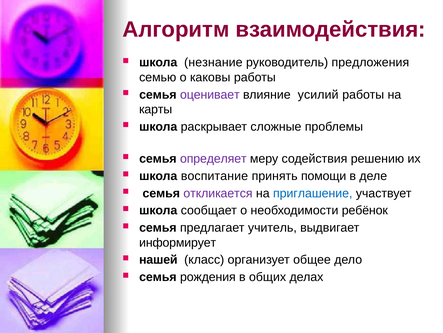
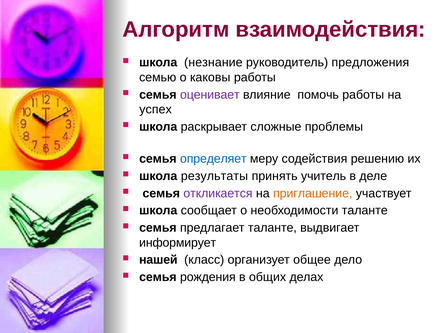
усилий: усилий -> помочь (318, 94)
карты: карты -> успех (156, 109)
определяет colour: purple -> blue (213, 158)
воспитание: воспитание -> результаты (214, 176)
помощи: помощи -> учитель (324, 176)
приглашение colour: blue -> orange (313, 193)
необходимости ребёнок: ребёнок -> таланте (365, 210)
предлагает учитель: учитель -> таланте (272, 227)
